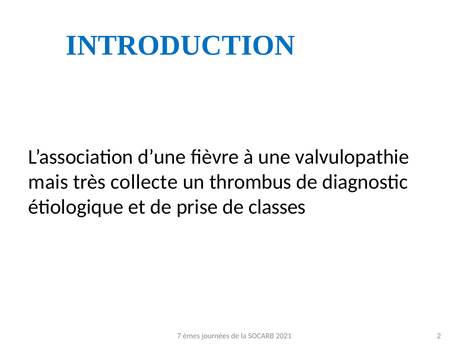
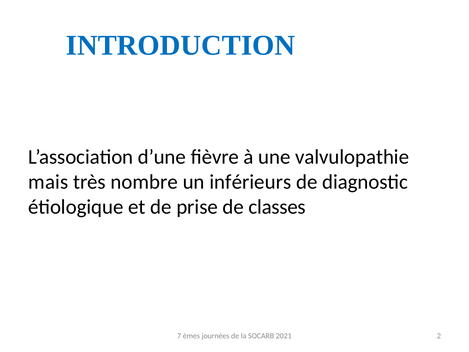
collecte: collecte -> nombre (144, 182)
thrombus: thrombus -> inférieurs (250, 182)
